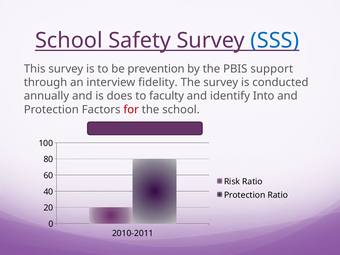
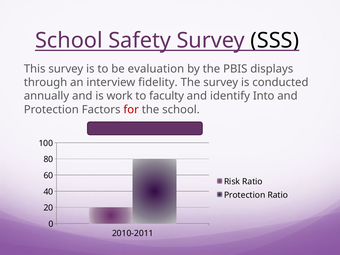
SSS colour: blue -> black (275, 40)
prevention: prevention -> evaluation (156, 69)
support: support -> displays (272, 69)
does: does -> work (120, 96)
